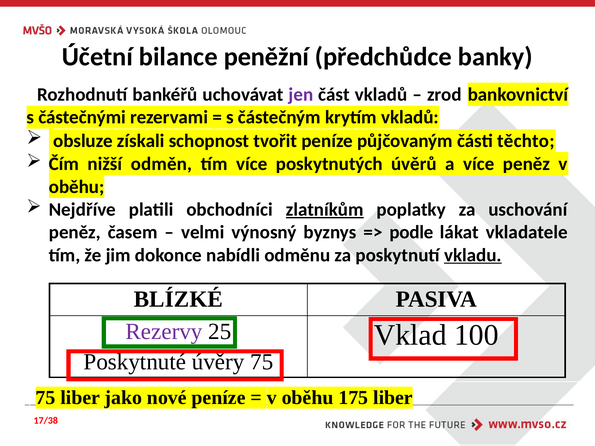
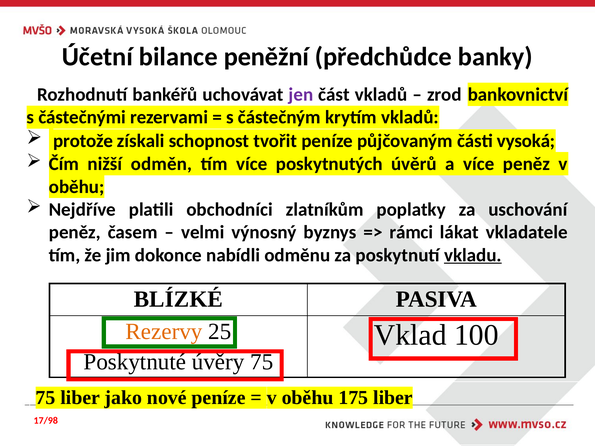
obsluze: obsluze -> protože (83, 141)
těchto: těchto -> vysoká (526, 141)
zlatníkům underline: present -> none (325, 210)
podle: podle -> rámci (411, 232)
Rezervy colour: purple -> orange (164, 332)
17/38: 17/38 -> 17/98 (46, 421)
